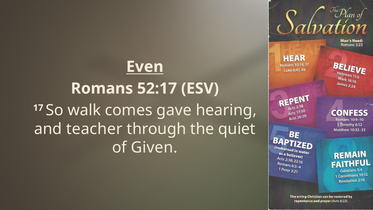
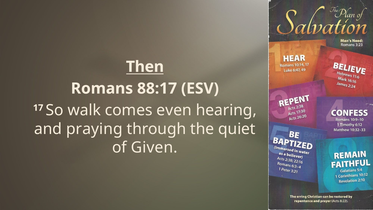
Even: Even -> Then (145, 67)
52:17: 52:17 -> 88:17 (157, 88)
gave: gave -> even (174, 110)
teacher: teacher -> praying (94, 129)
